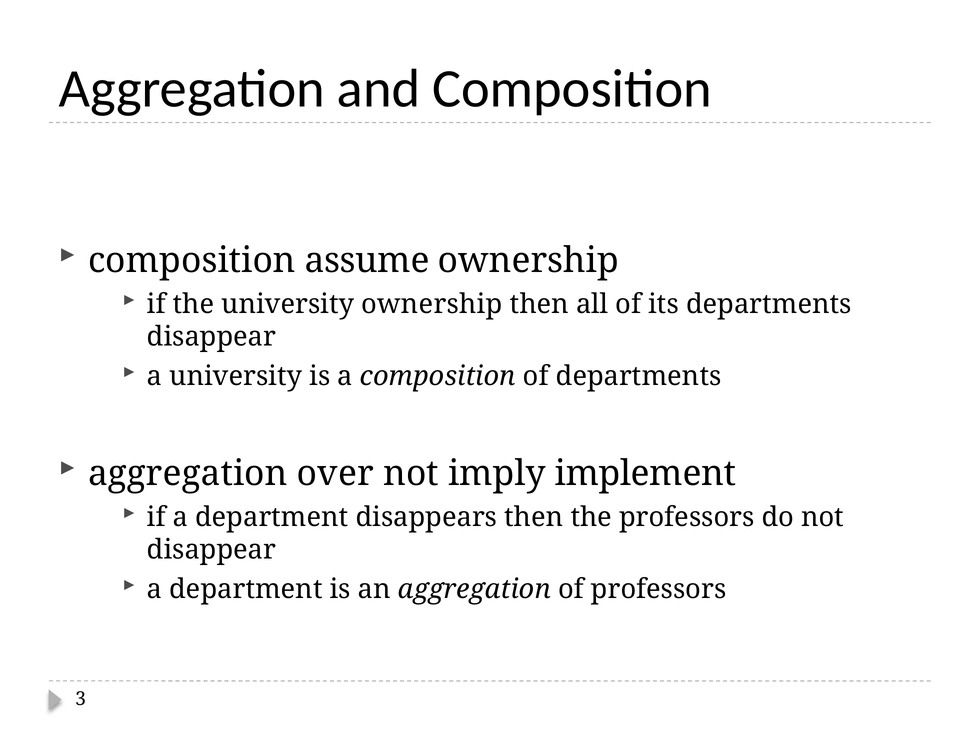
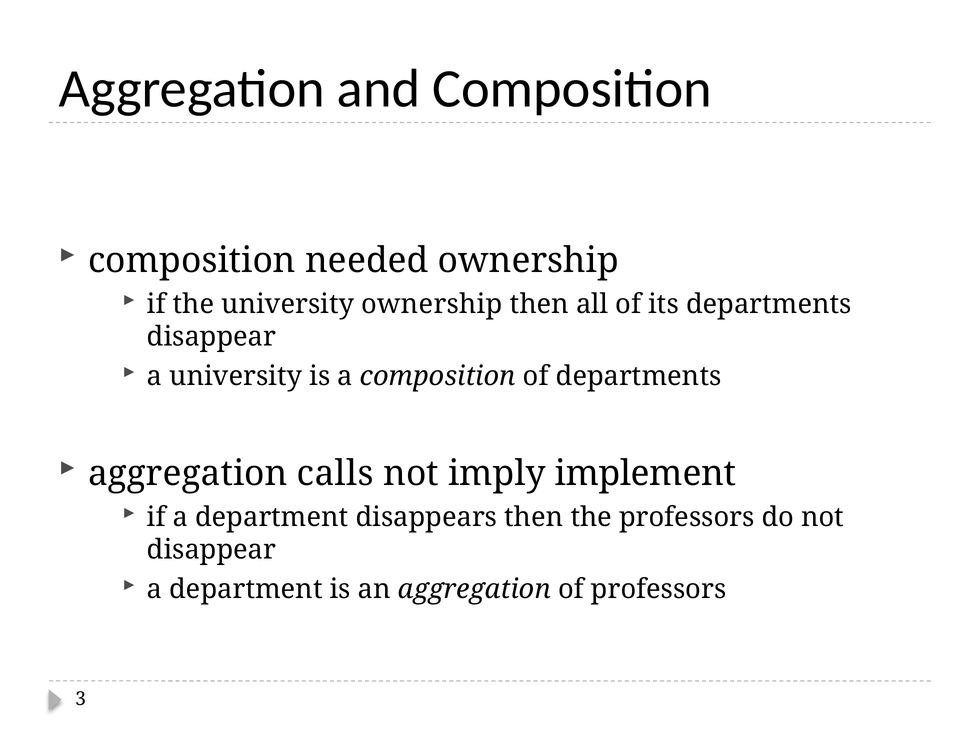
assume: assume -> needed (367, 261)
over: over -> calls (335, 473)
